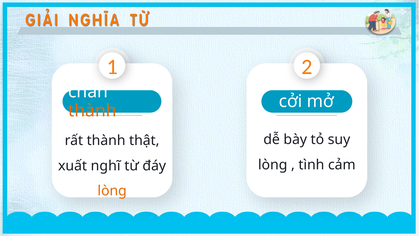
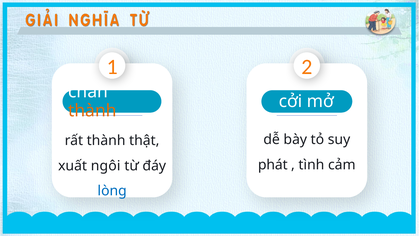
lòng: lòng -> phát (273, 165)
nghĩ: nghĩ -> ngôi (106, 166)
lòng colour: orange -> blue (112, 191)
